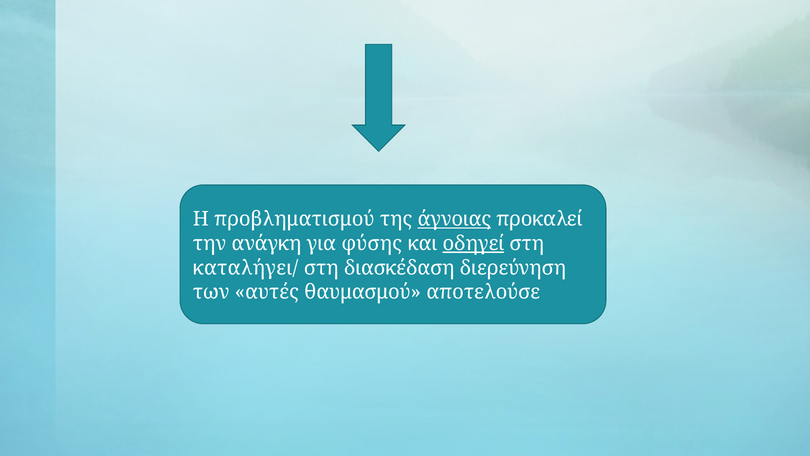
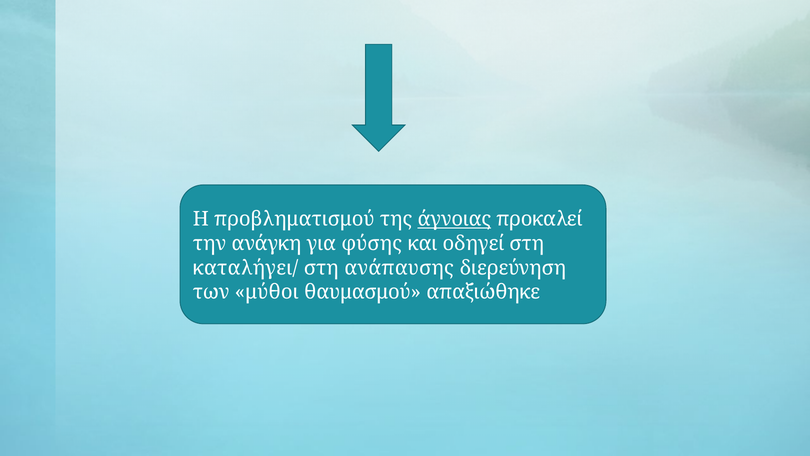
οδηγεί underline: present -> none (473, 243)
διασκέδαση: διασκέδαση -> ανάπαυσης (399, 268)
αυτές: αυτές -> μύθοι (267, 292)
αποτελούσε: αποτελούσε -> απαξιώθηκε (483, 292)
